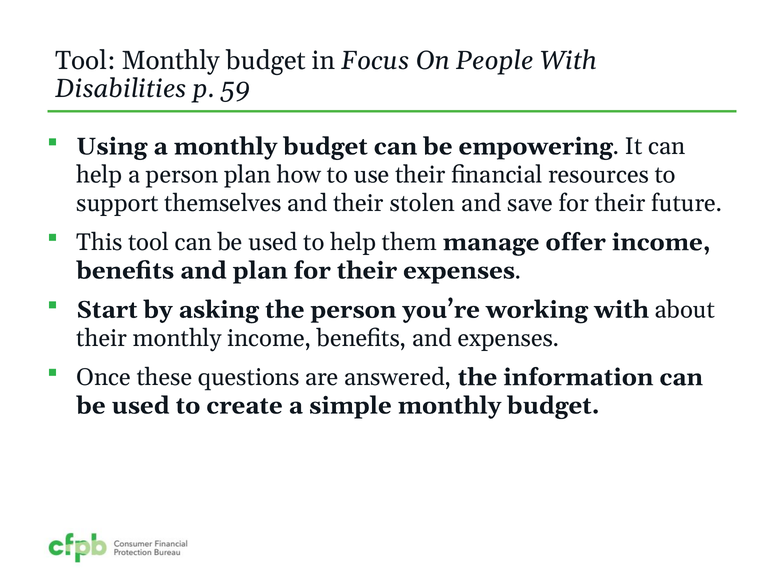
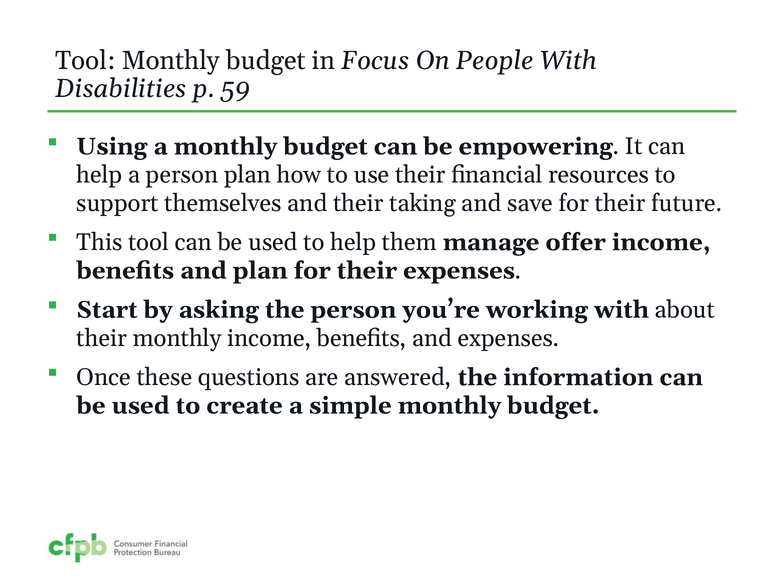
stolen: stolen -> taking (423, 203)
